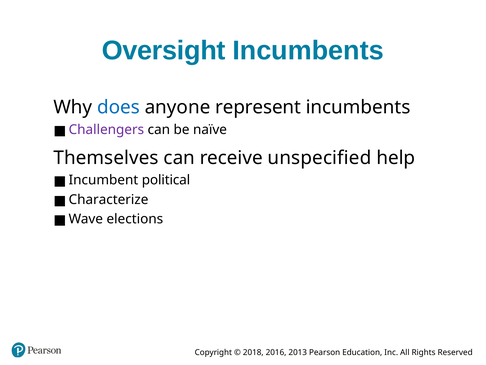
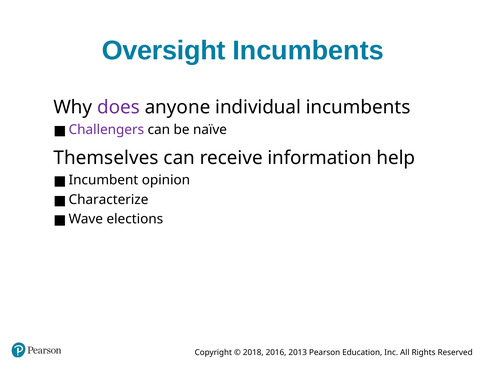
does colour: blue -> purple (119, 107)
represent: represent -> individual (258, 107)
unspecified: unspecified -> information (320, 158)
political: political -> opinion (166, 180)
